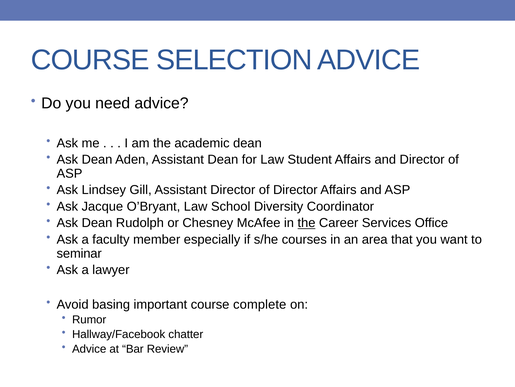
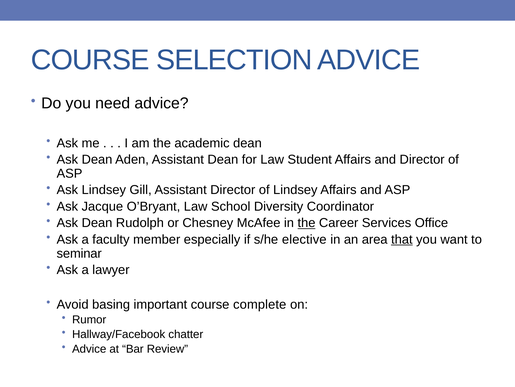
of Director: Director -> Lindsey (295, 190)
courses: courses -> elective (304, 239)
that underline: none -> present (402, 239)
